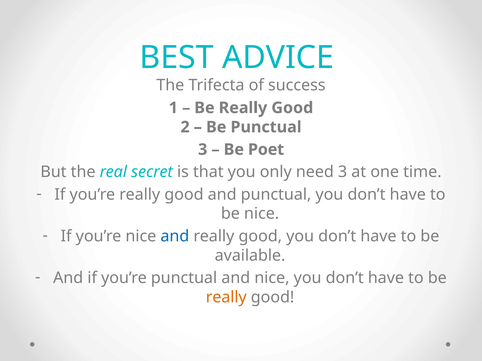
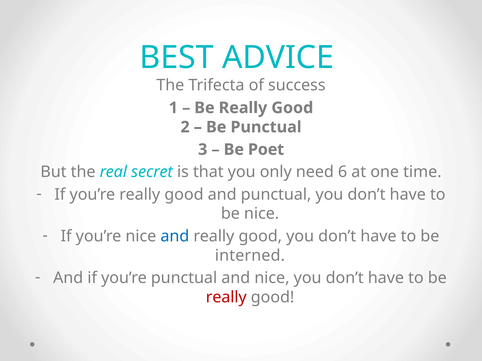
need 3: 3 -> 6 (343, 172)
available: available -> interned (250, 256)
really colour: orange -> red (226, 298)
